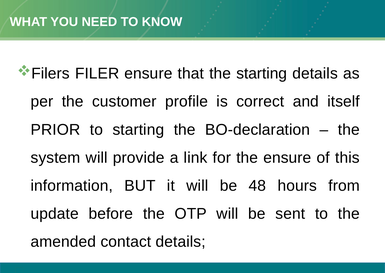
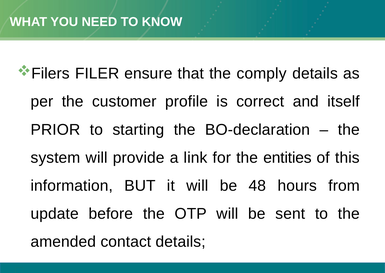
the starting: starting -> comply (262, 73)
the ensure: ensure -> entities (287, 157)
